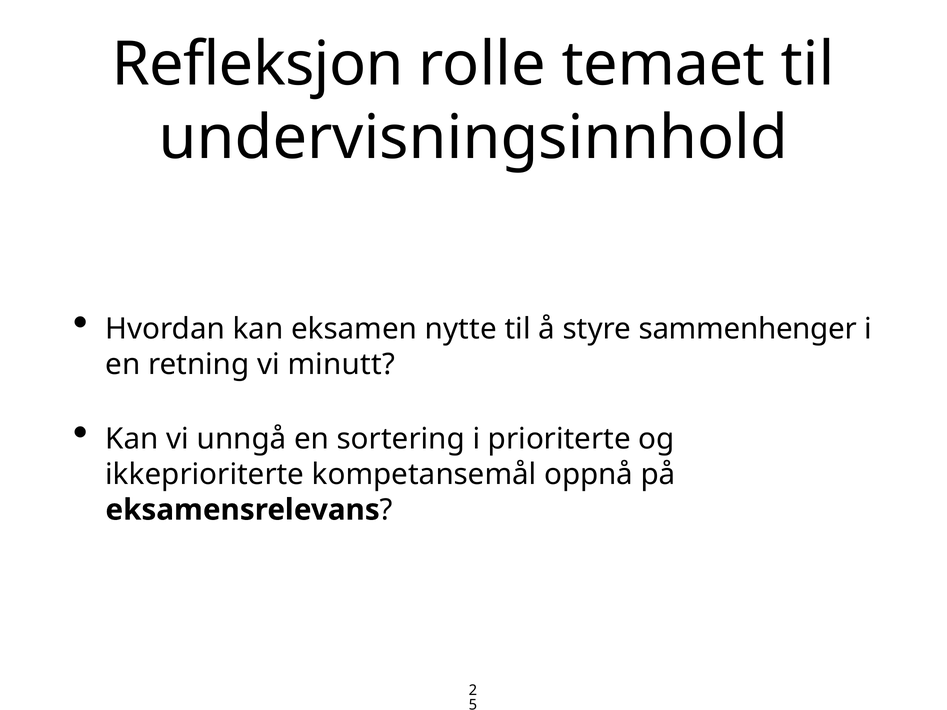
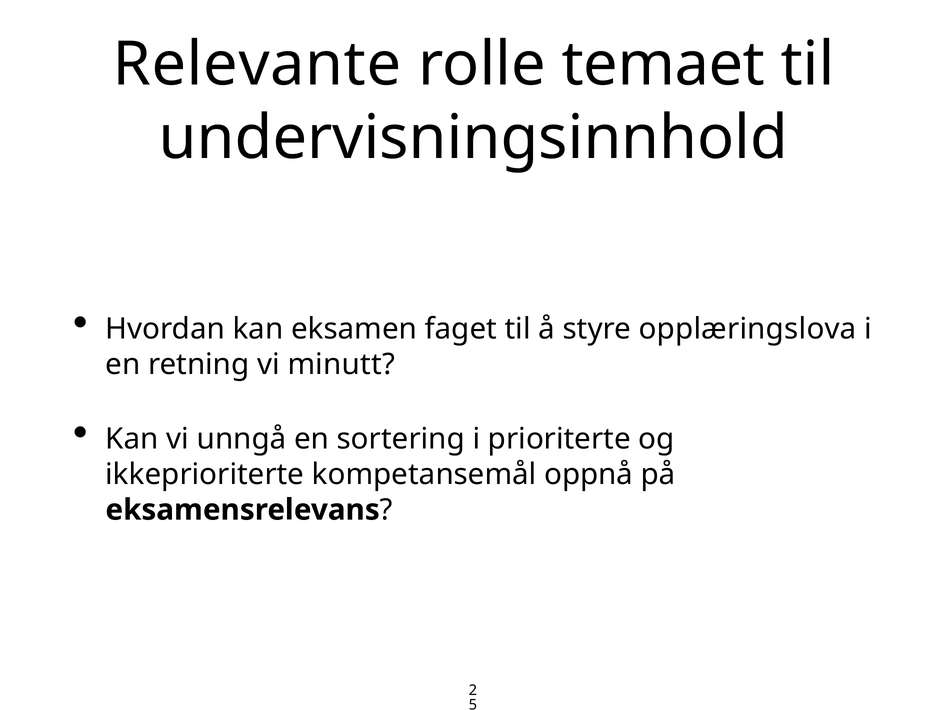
Refleksjon: Refleksjon -> Relevante (257, 65)
nytte: nytte -> faget (461, 329)
sammenhenger: sammenhenger -> opplæringslova (748, 329)
